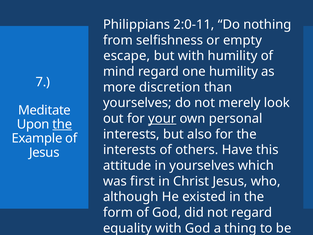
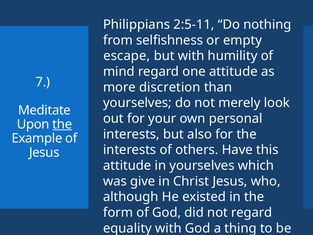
2:0-11: 2:0-11 -> 2:5-11 (194, 25)
one humility: humility -> attitude (233, 71)
your underline: present -> none (162, 118)
first: first -> give (143, 181)
